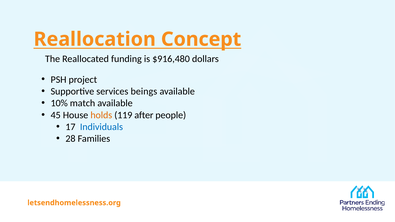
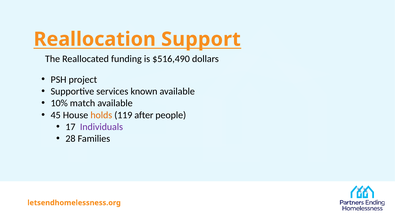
Concept: Concept -> Support (201, 39)
$916,480: $916,480 -> $516,490 (171, 59)
beings: beings -> known (144, 91)
Individuals colour: blue -> purple (101, 127)
